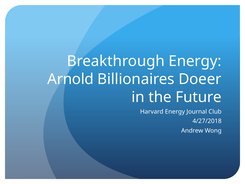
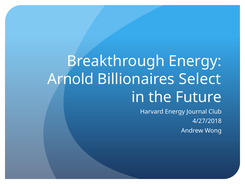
Doeer: Doeer -> Select (200, 79)
